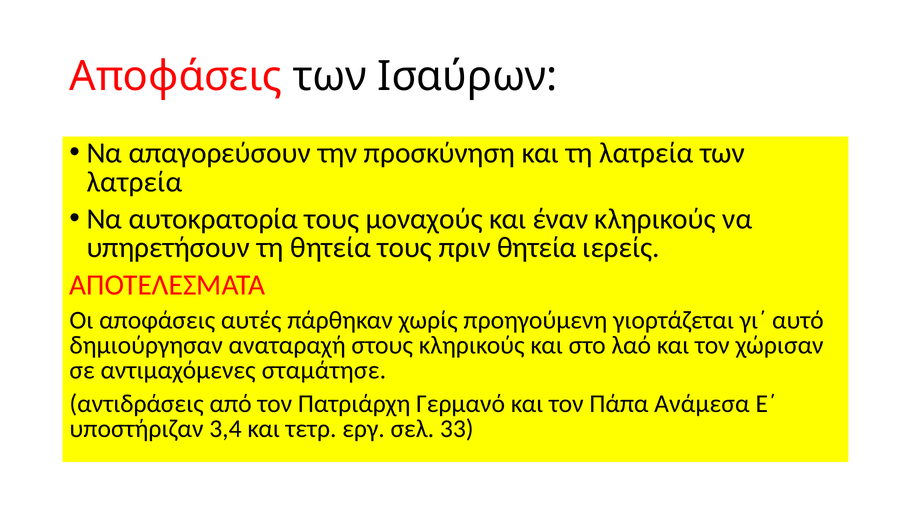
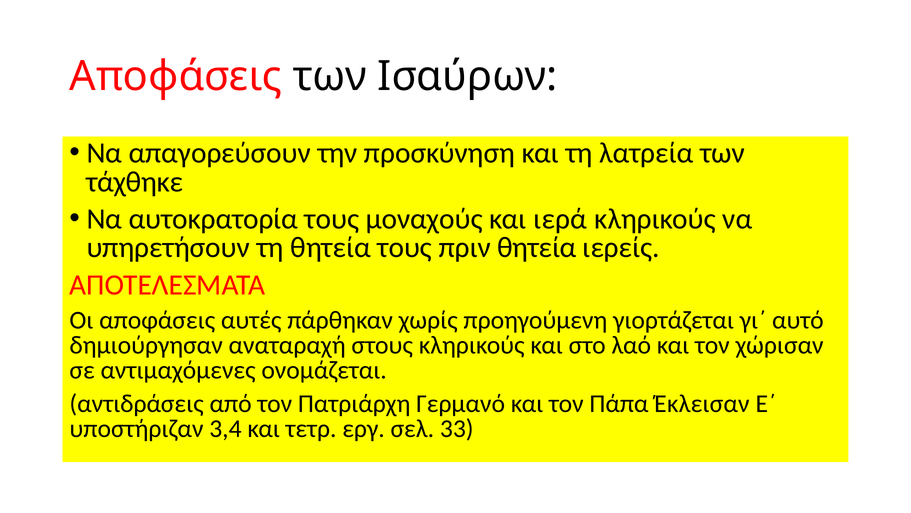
λατρεία: λατρεία -> τάχθηκε (135, 182)
έναν: έναν -> ιερά (560, 219)
σταμάτησε: σταμάτησε -> ονομάζεται (324, 370)
Ανάμεσα: Ανάμεσα -> Έκλεισαν (702, 403)
